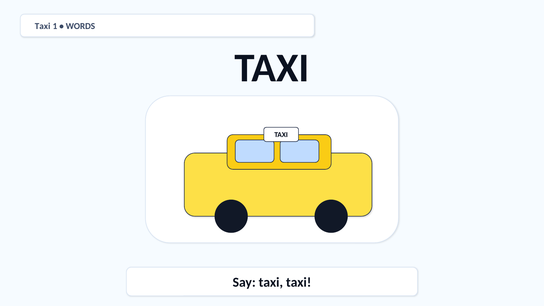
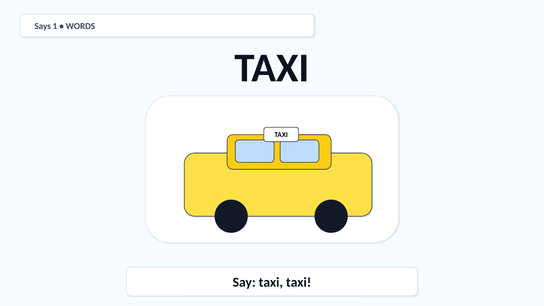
Taxi: Taxi -> Says (43, 26)
